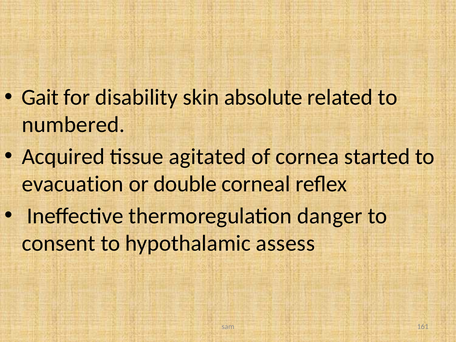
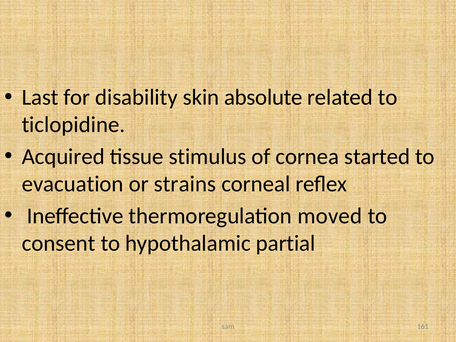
Gait: Gait -> Last (40, 97)
numbered: numbered -> ticlopidine (73, 125)
agitated: agitated -> stimulus (208, 157)
double: double -> strains (185, 184)
danger: danger -> moved (330, 216)
assess: assess -> partial (286, 243)
